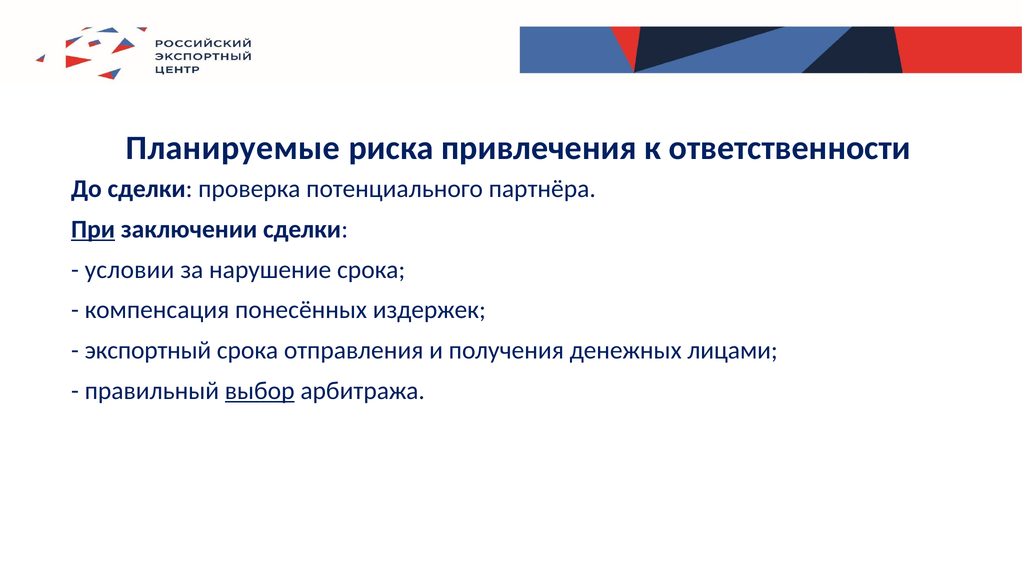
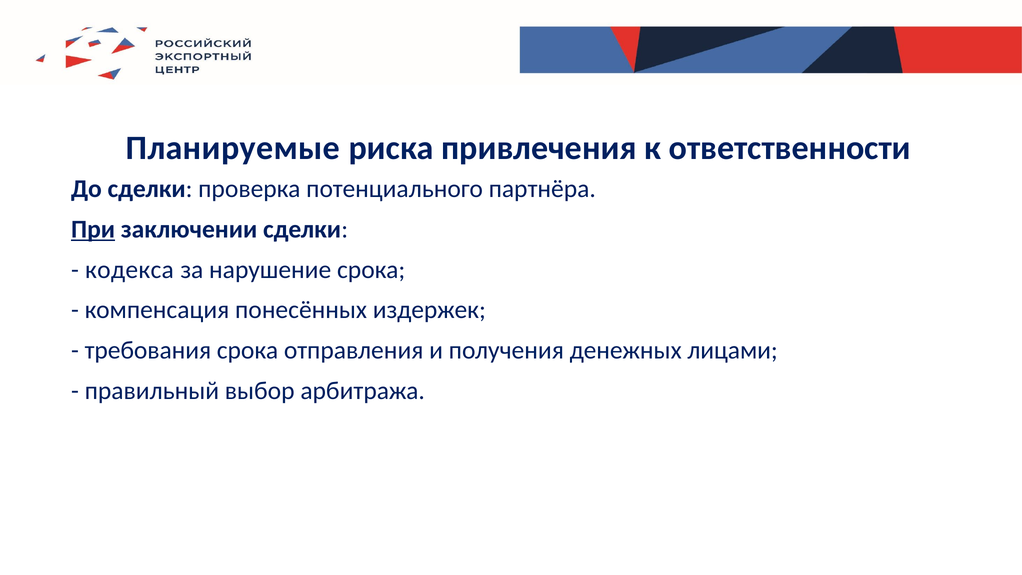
условии: условии -> кодекса (129, 270)
экспортный: экспортный -> требования (148, 350)
выбор underline: present -> none (260, 391)
